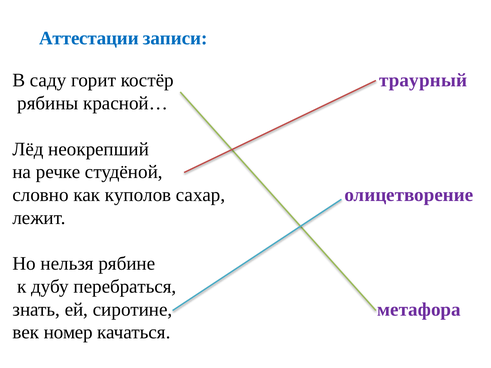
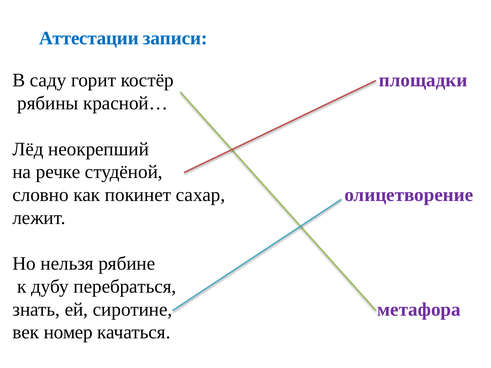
траурный: траурный -> площадки (423, 80)
куполов: куполов -> покинет (138, 195)
